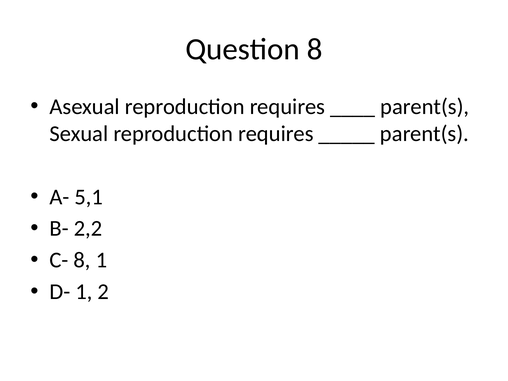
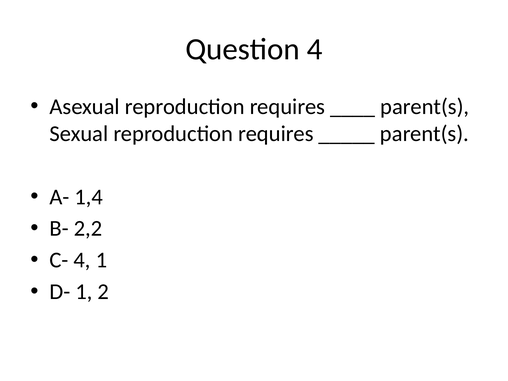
Question 8: 8 -> 4 (315, 49)
5,1: 5,1 -> 1,4 (89, 197)
C- 8: 8 -> 4 (82, 260)
